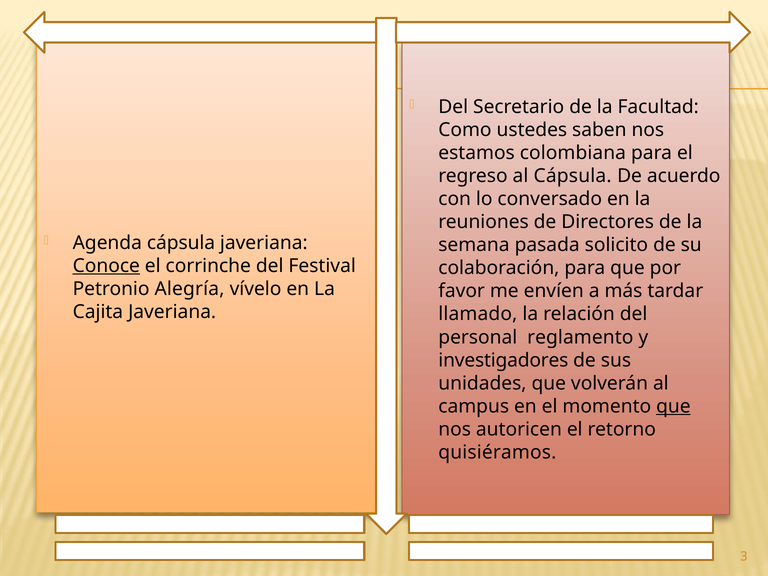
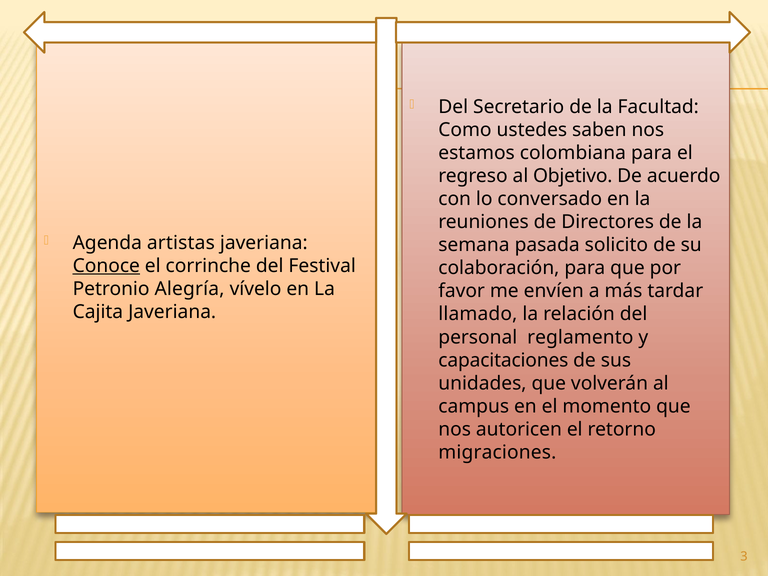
al Cápsula: Cápsula -> Objetivo (573, 176)
Agenda cápsula: cápsula -> artistas (181, 243)
investigadores: investigadores -> capacitaciones (503, 360)
que underline: present -> none (673, 406)
quisiéramos: quisiéramos -> migraciones (497, 452)
